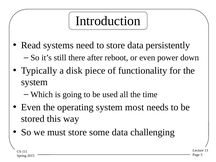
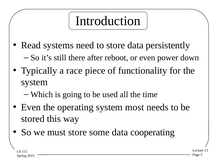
disk: disk -> race (74, 71)
challenging: challenging -> cooperating (153, 132)
